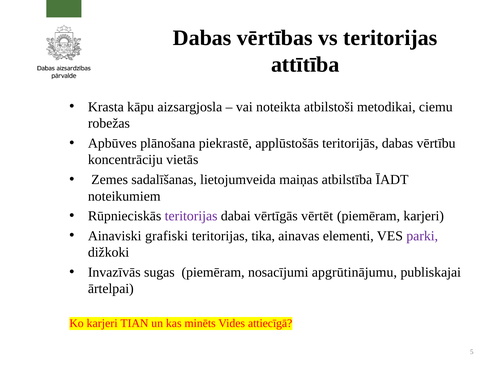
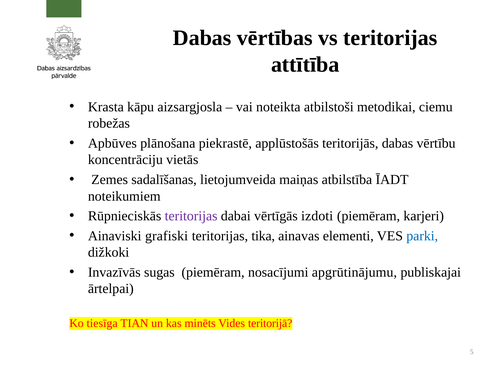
vērtēt: vērtēt -> izdoti (317, 216)
parki colour: purple -> blue (422, 235)
Ko karjeri: karjeri -> tiesīga (102, 323)
attiecīgā: attiecīgā -> teritorijā (270, 323)
